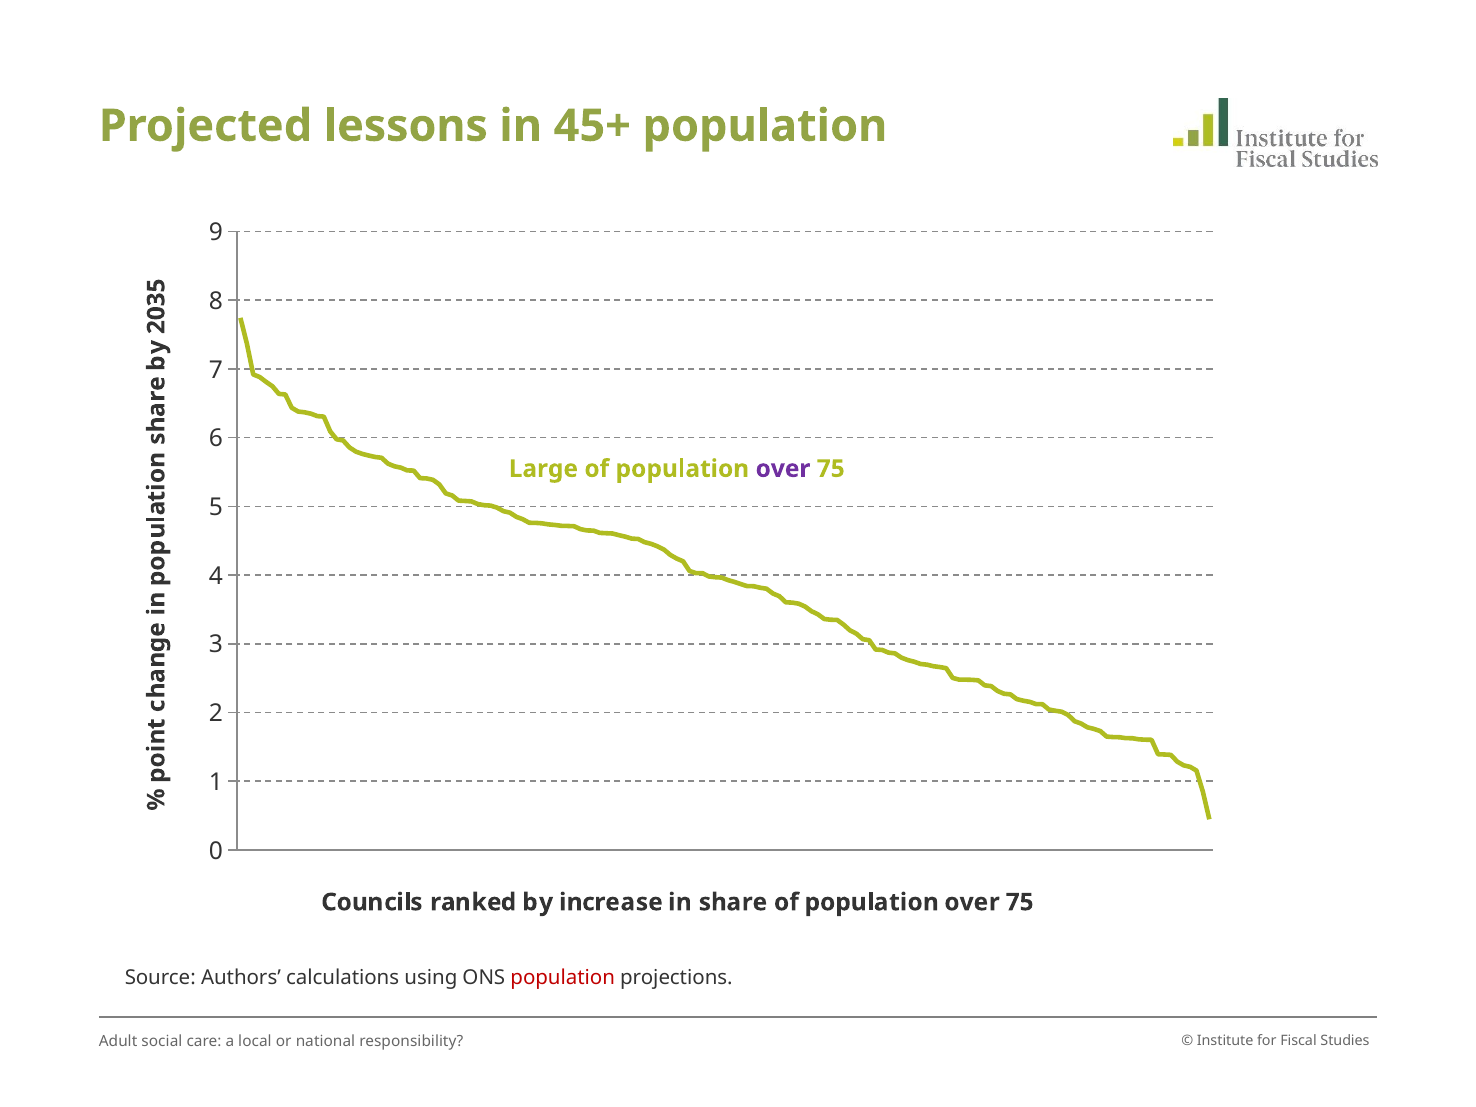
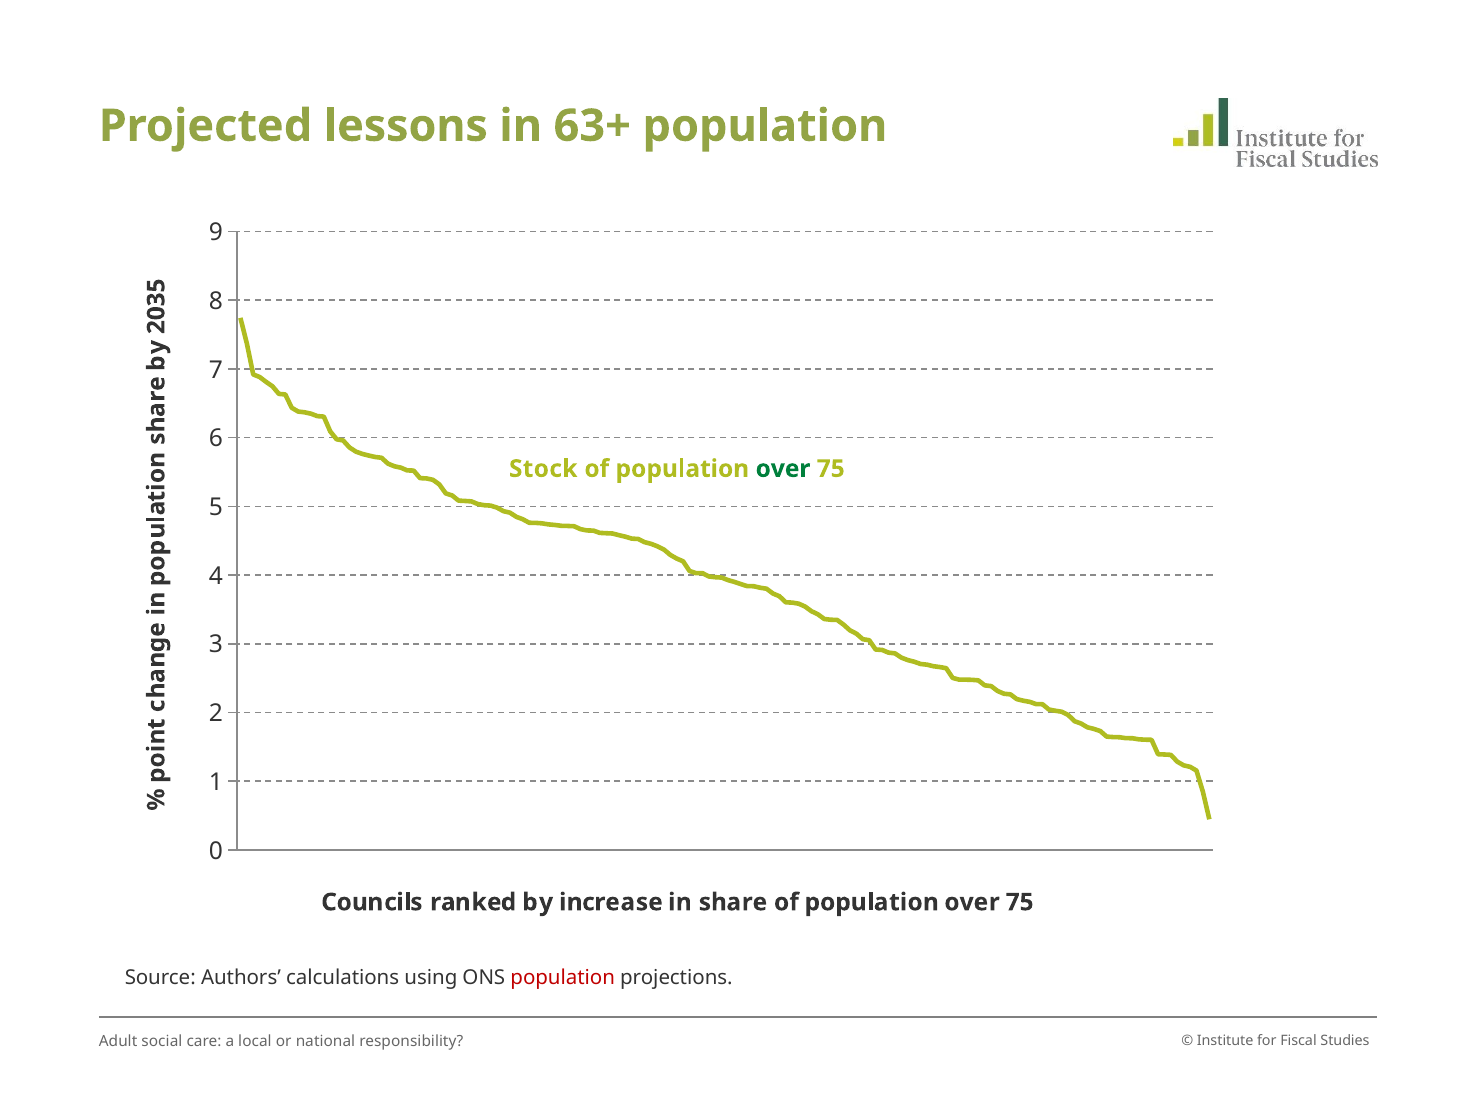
45+: 45+ -> 63+ (592, 126)
Large: Large -> Stock (543, 469)
over colour: purple -> green (783, 469)
